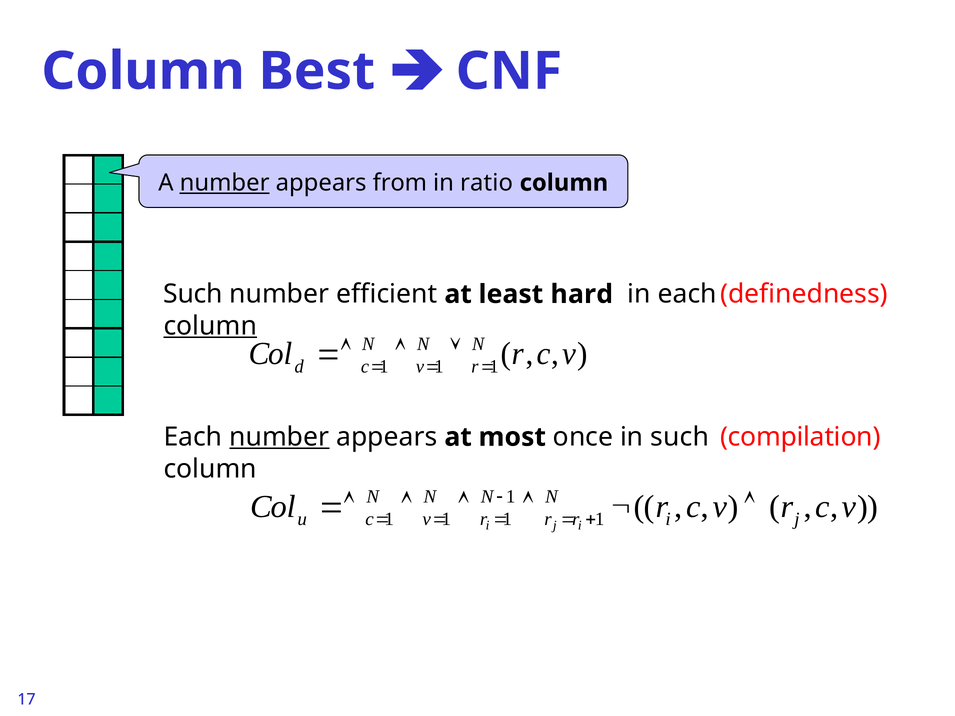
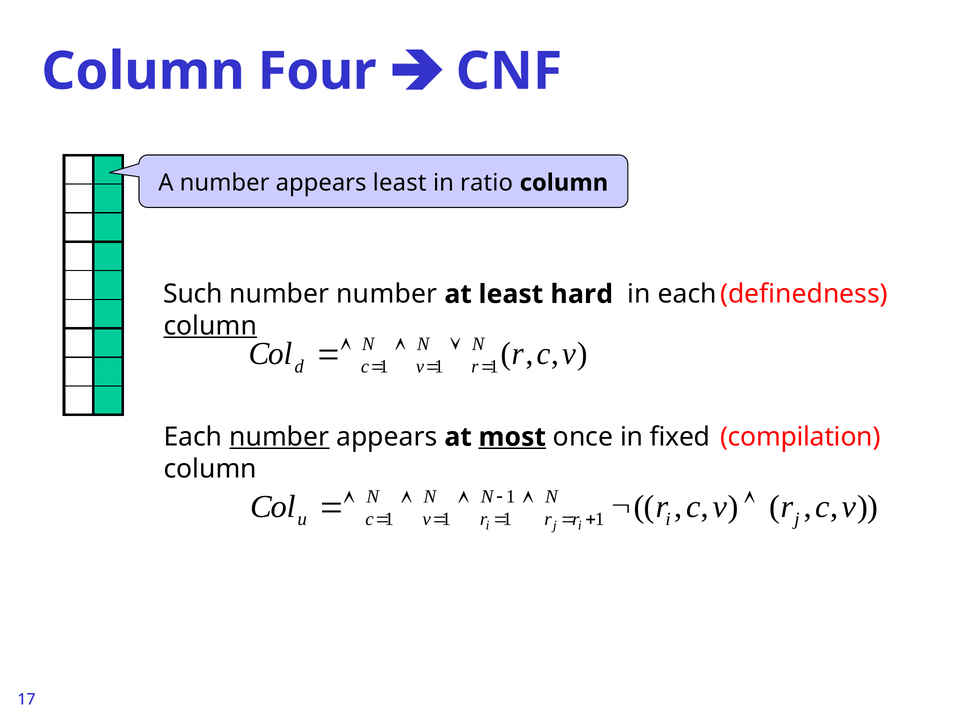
Best: Best -> Four (317, 71)
number underline: present -> none (225, 183)
appears from: from -> least (400, 183)
number efficient: efficient -> number (387, 294)
most underline: none -> present (512, 437)
in such: such -> fixed (680, 437)
